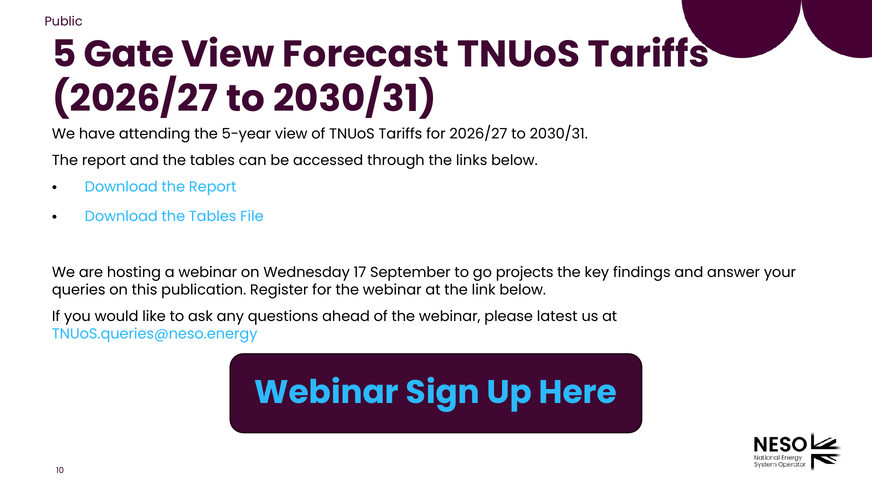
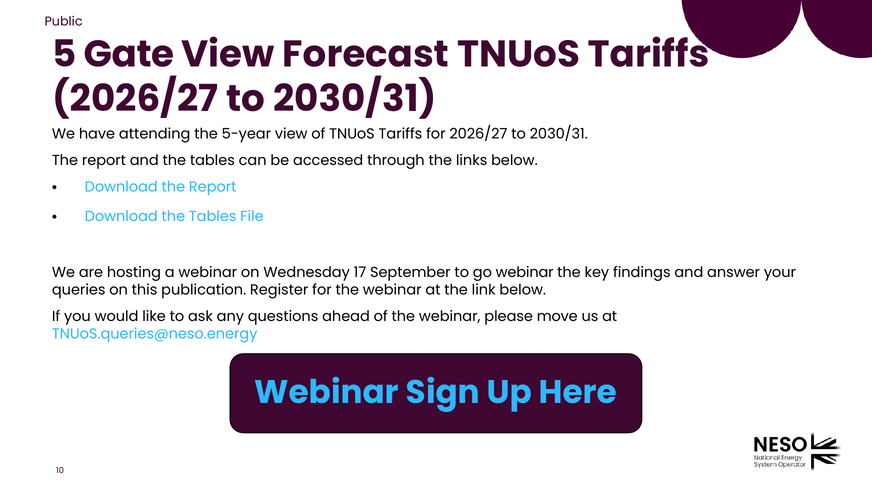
go projects: projects -> webinar (525, 272)
latest: latest -> move (557, 316)
